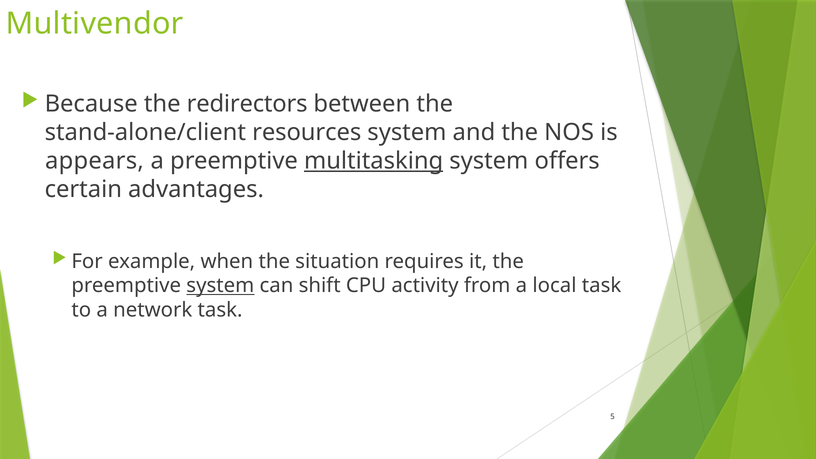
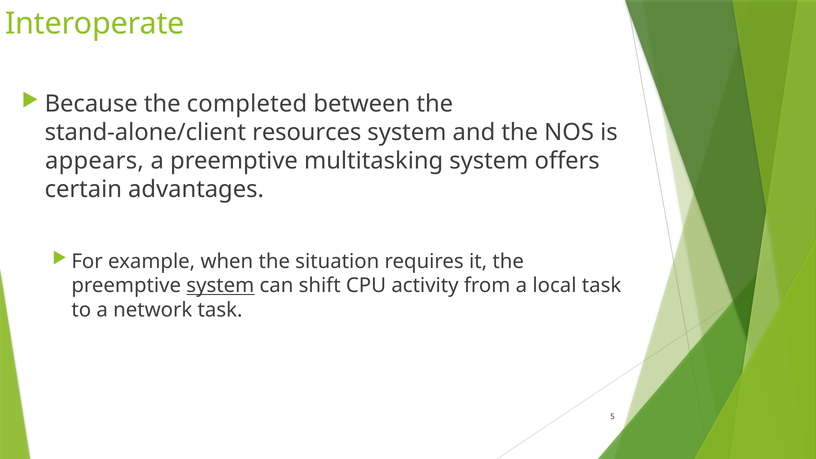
Multivendor: Multivendor -> Interoperate (95, 24)
redirectors: redirectors -> completed (247, 104)
multitasking underline: present -> none (374, 161)
